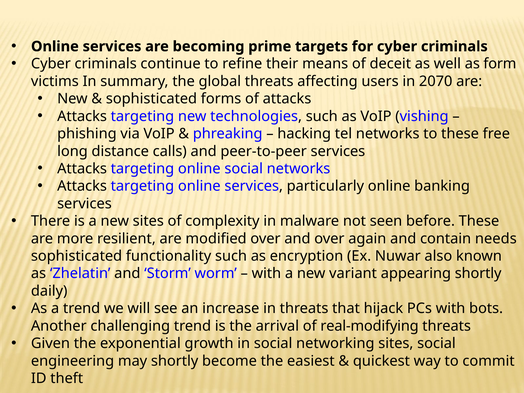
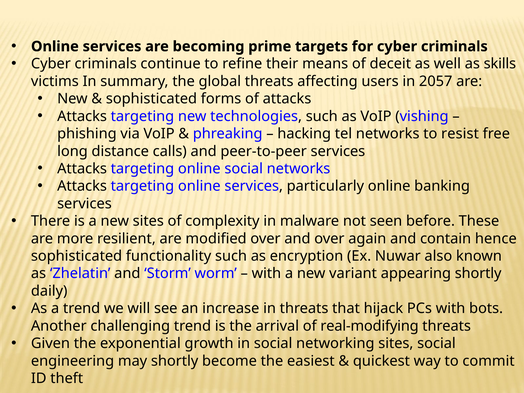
form: form -> skills (500, 64)
2070: 2070 -> 2057 (436, 81)
to these: these -> resist (460, 134)
needs: needs -> hence (496, 239)
